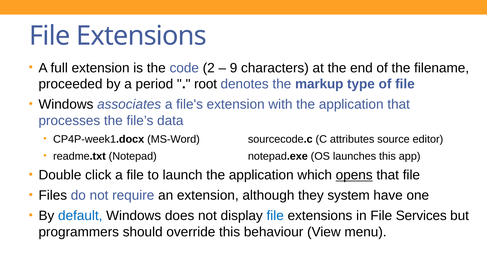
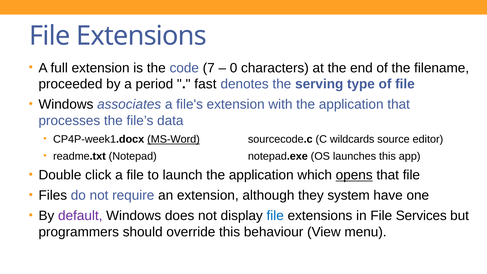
2: 2 -> 7 (209, 68)
9: 9 -> 0 (234, 68)
root: root -> fast (205, 84)
markup: markup -> serving (319, 84)
MS-Word underline: none -> present (173, 139)
attributes: attributes -> wildcards (352, 139)
default colour: blue -> purple (80, 216)
